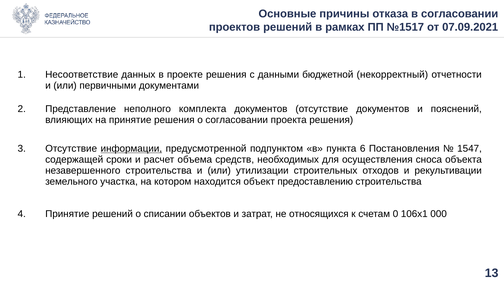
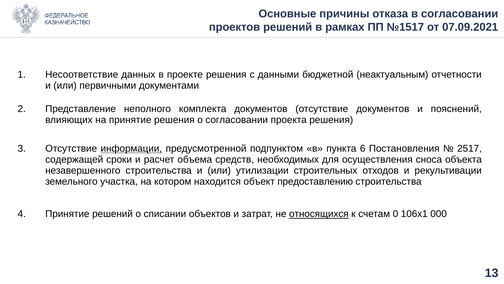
некорректный: некорректный -> неактуальным (392, 74)
1547: 1547 -> 2517 (470, 148)
относящихся underline: none -> present (319, 214)
